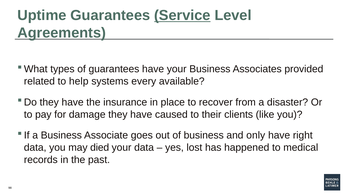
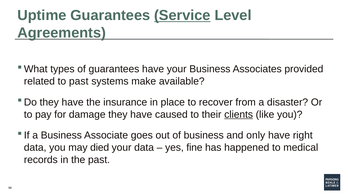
to help: help -> past (79, 81)
every: every -> make (144, 81)
clients underline: none -> present (239, 114)
lost: lost -> fine (194, 147)
